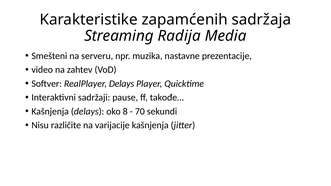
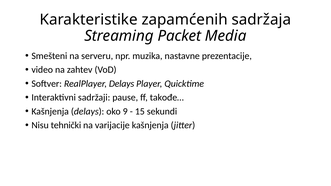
Radija: Radija -> Packet (179, 36)
8: 8 -> 9 (125, 111)
70: 70 -> 15 (140, 111)
različite: različite -> tehnički (66, 125)
